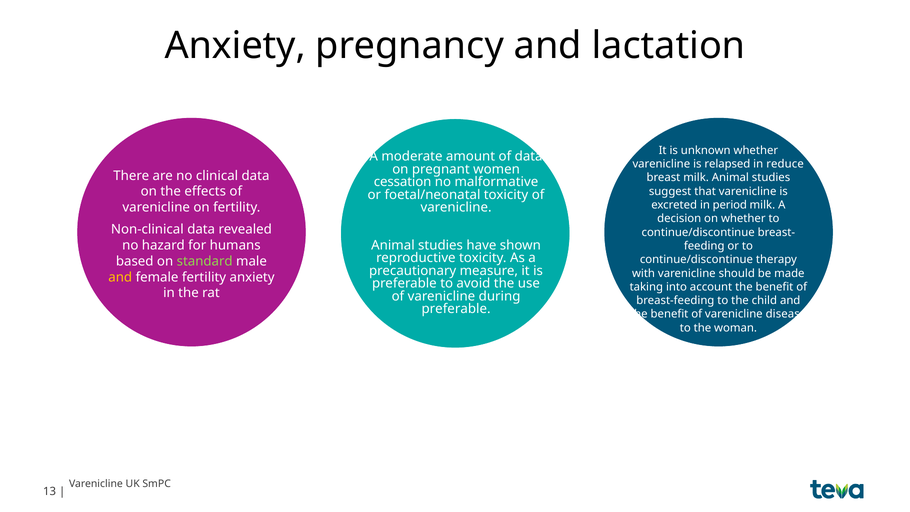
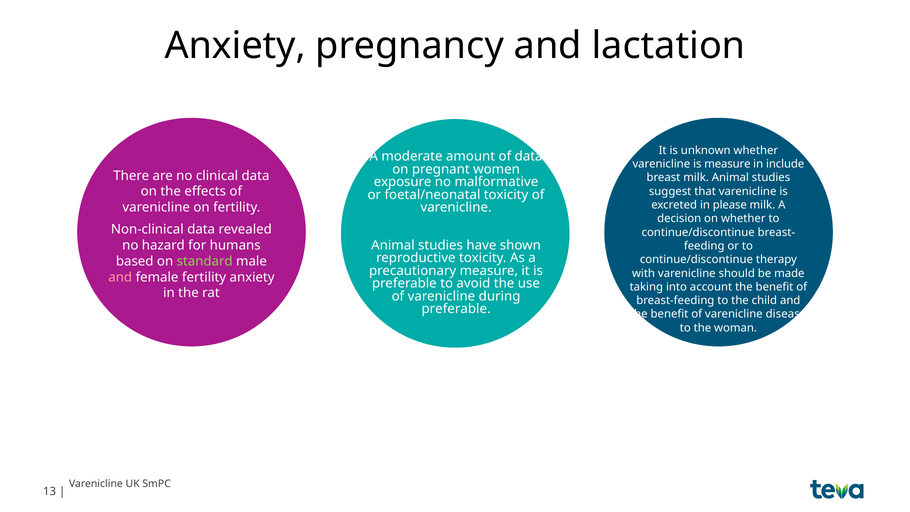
is relapsed: relapsed -> measure (727, 164)
reduce: reduce -> include (785, 164)
cessation: cessation -> exposure (403, 182)
period: period -> please (730, 205)
and colour: yellow -> pink (120, 277)
